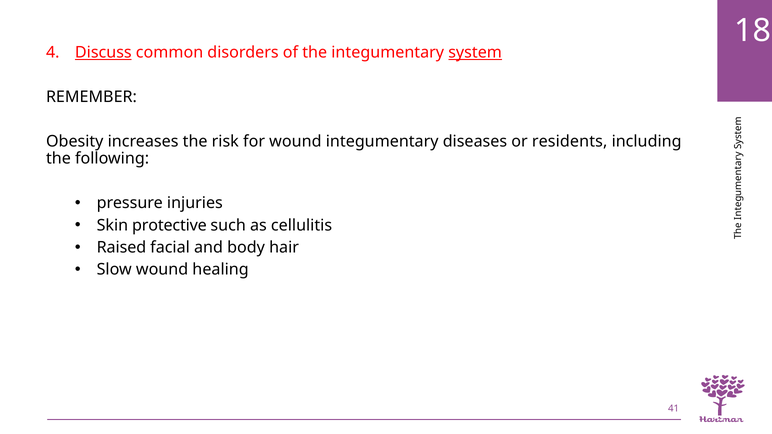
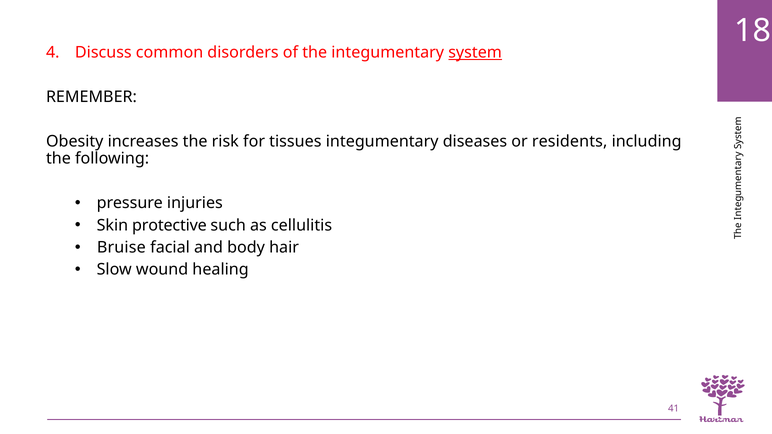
Discuss underline: present -> none (103, 53)
for wound: wound -> tissues (295, 141)
Raised: Raised -> Bruise (121, 248)
